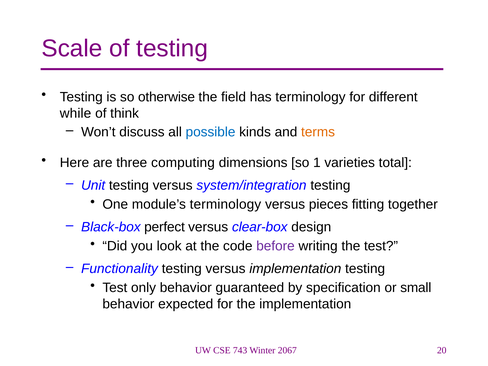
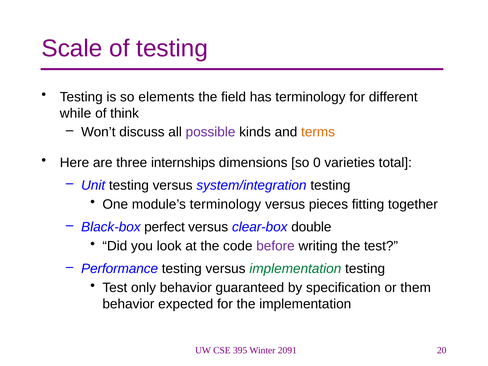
otherwise: otherwise -> elements (166, 97)
possible colour: blue -> purple (211, 132)
computing: computing -> internships (183, 163)
1: 1 -> 0 (317, 163)
design: design -> double (311, 227)
Functionality: Functionality -> Performance (120, 269)
implementation colour: black -> green (295, 269)
small: small -> them (416, 288)
743: 743 -> 395 (240, 350)
2067: 2067 -> 2091 (287, 350)
